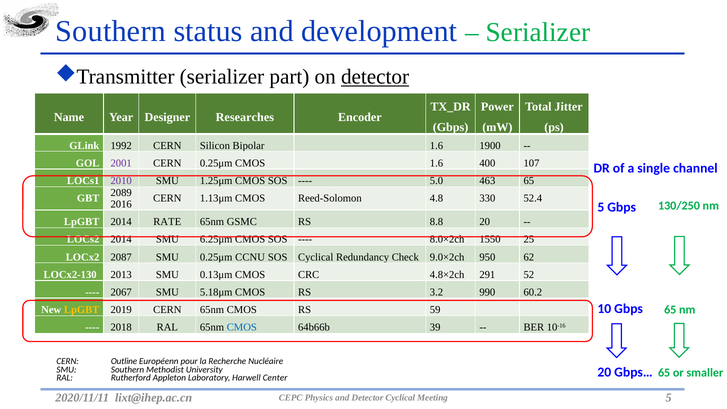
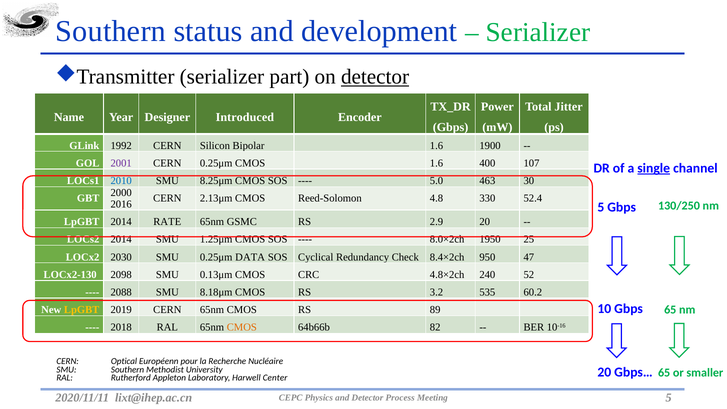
Researches: Researches -> Introduced (245, 117)
single underline: none -> present (654, 168)
2010 colour: purple -> blue (121, 181)
1.25μm: 1.25μm -> 8.25μm (216, 181)
463 65: 65 -> 30 (529, 181)
2089: 2089 -> 2000 (121, 192)
1.13μm: 1.13μm -> 2.13μm (216, 198)
8.8: 8.8 -> 2.9 (436, 222)
6.25μm: 6.25μm -> 1.25μm (216, 239)
1550: 1550 -> 1950 (490, 239)
2087: 2087 -> 2030 (121, 257)
CCNU: CCNU -> DATA (250, 257)
9.0×2ch: 9.0×2ch -> 8.4×2ch (447, 257)
62: 62 -> 47 (529, 257)
2013: 2013 -> 2098 (121, 275)
291: 291 -> 240 (487, 275)
2067: 2067 -> 2088 (121, 292)
5.18μm: 5.18μm -> 8.18μm (216, 292)
990: 990 -> 535 (487, 292)
59: 59 -> 89 (435, 310)
CMOS colour: blue -> orange (242, 327)
39: 39 -> 82 (435, 327)
Outline: Outline -> Optical (124, 361)
Detector Cyclical: Cyclical -> Process (400, 398)
